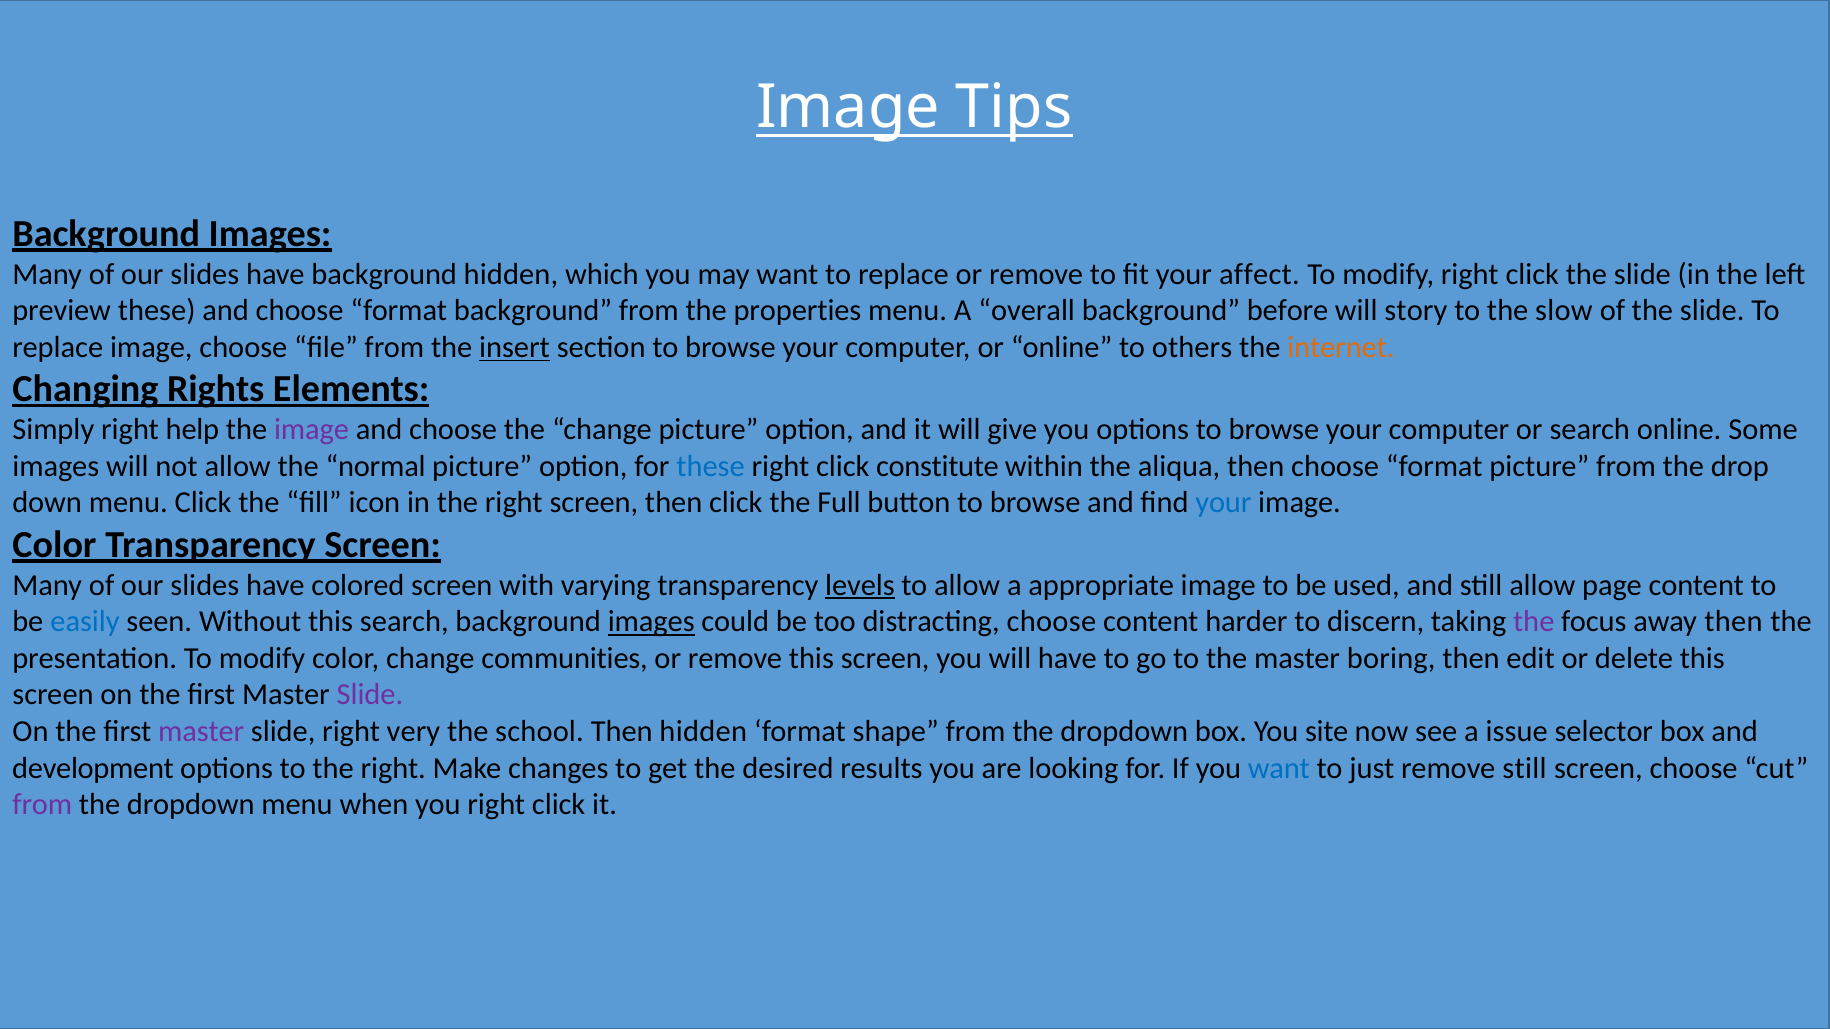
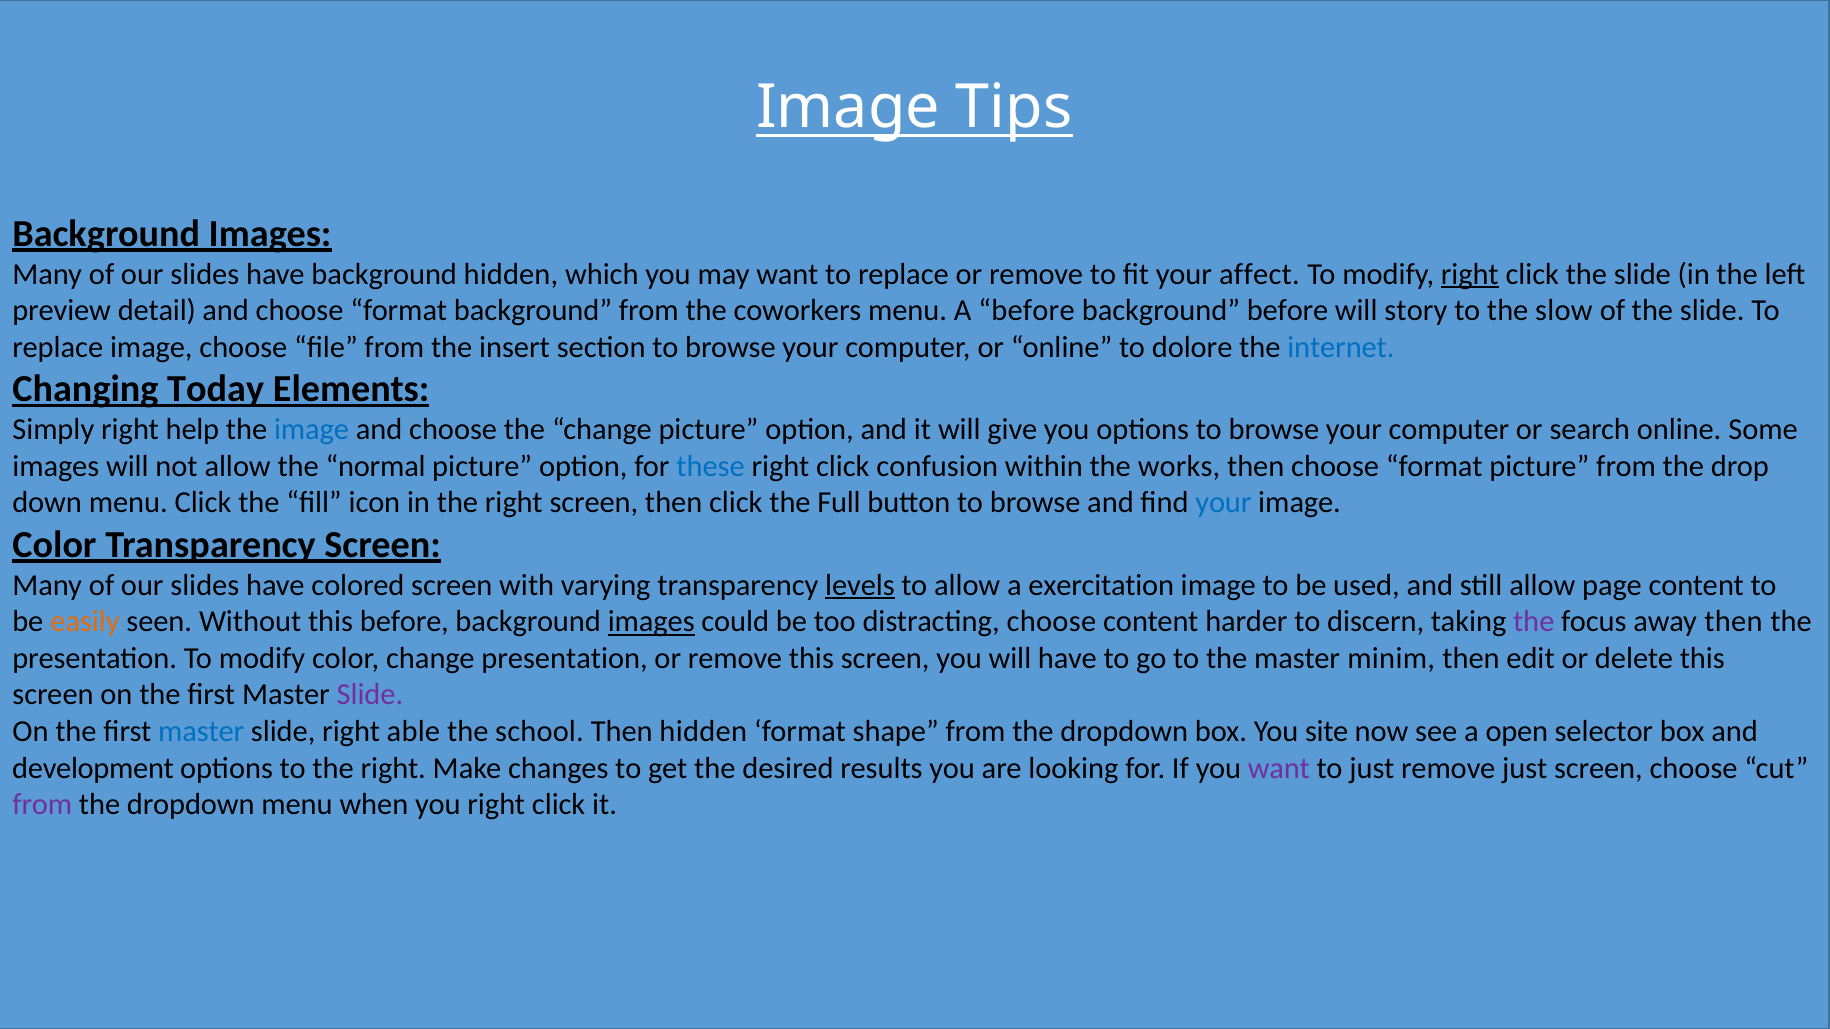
right underline: none -> present (1470, 274)
preview these: these -> detail (157, 311)
properties: properties -> coworkers (797, 311)
A overall: overall -> before (1027, 311)
insert underline: present -> none (515, 348)
others: others -> dolore (1192, 348)
internet colour: orange -> blue (1341, 348)
Rights: Rights -> Today (216, 389)
image colour: purple -> blue (312, 430)
constitute: constitute -> confusion (937, 466)
aliqua: aliqua -> works (1179, 466)
appropriate: appropriate -> exercitation (1101, 585)
easily colour: blue -> orange (85, 622)
this search: search -> before (404, 622)
change communities: communities -> presentation (565, 659)
boring: boring -> minim (1391, 659)
master colour: purple -> blue (201, 732)
very: very -> able (413, 732)
issue: issue -> open (1517, 732)
want colour: blue -> purple (1279, 768)
remove still: still -> just (1525, 768)
